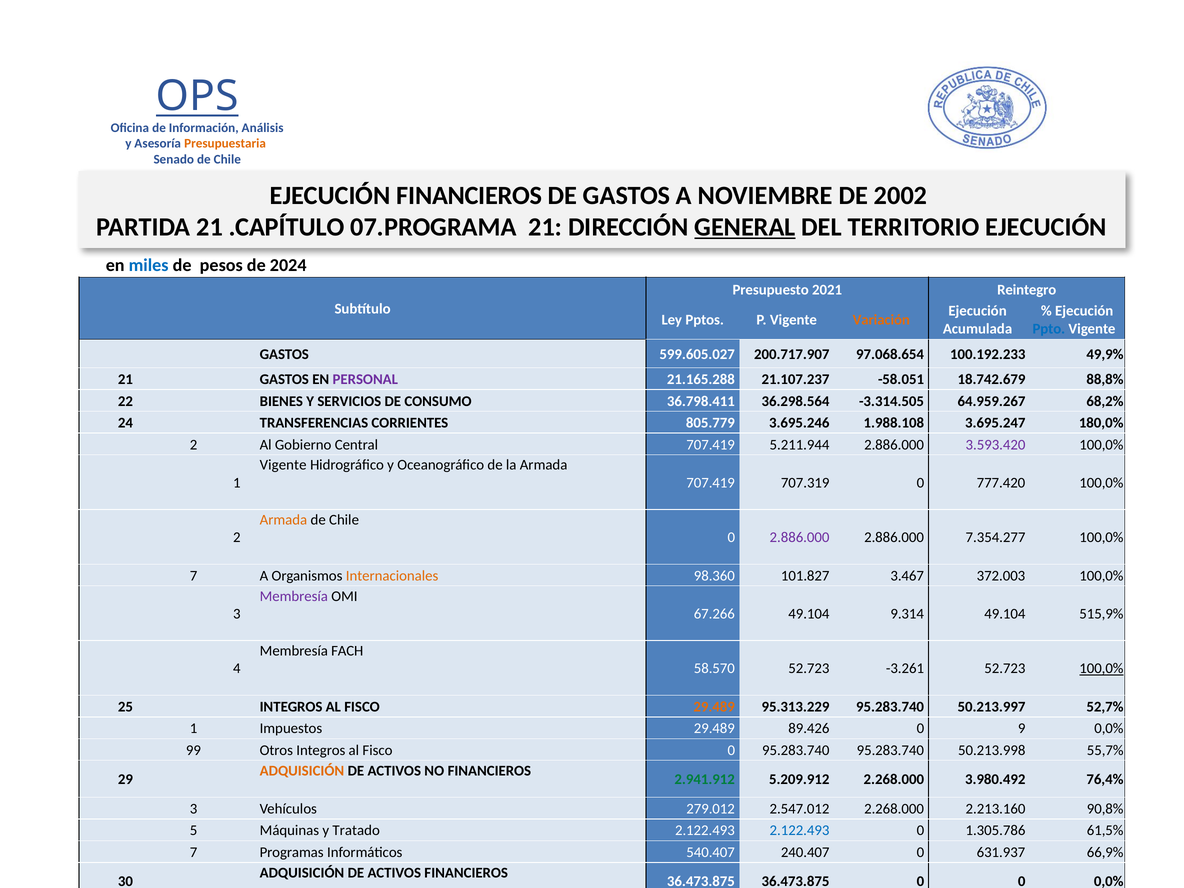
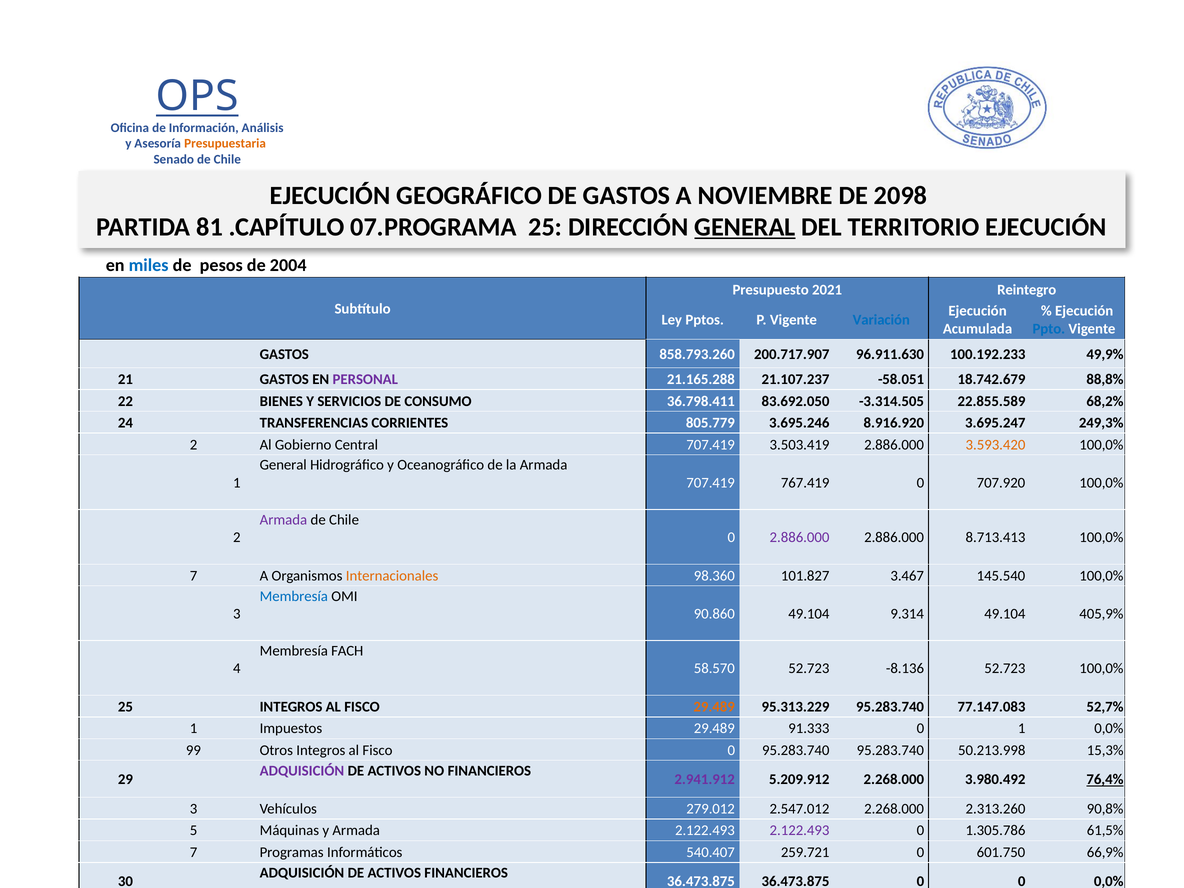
EJECUCIÓN FINANCIEROS: FINANCIEROS -> GEOGRÁFICO (469, 195)
2002: 2002 -> 2098 (901, 195)
PARTIDA 21: 21 -> 81 (210, 227)
07.PROGRAMA 21: 21 -> 25 (545, 227)
2024: 2024 -> 2004 (288, 265)
Variación colour: orange -> blue (881, 320)
599.605.027: 599.605.027 -> 858.793.260 (697, 354)
97.068.654: 97.068.654 -> 96.911.630 (890, 354)
36.298.564: 36.298.564 -> 83.692.050 (795, 401)
64.959.267: 64.959.267 -> 22.855.589 (991, 401)
1.988.108: 1.988.108 -> 8.916.920 (894, 423)
180,0%: 180,0% -> 249,3% (1101, 423)
5.211.944: 5.211.944 -> 3.503.419 (800, 445)
3.593.420 colour: purple -> orange (996, 445)
Vigente: Vigente -> General (283, 465)
707.319: 707.319 -> 767.419 (805, 483)
777.420: 777.420 -> 707.920 (1001, 483)
Armada colour: orange -> purple (283, 520)
7.354.277: 7.354.277 -> 8.713.413 (996, 538)
372.003: 372.003 -> 145.540 (1001, 576)
Membresía colour: purple -> blue (294, 596)
67.266: 67.266 -> 90.860 (714, 614)
515,9%: 515,9% -> 405,9% (1101, 614)
-3.261: -3.261 -> -8.136 (905, 669)
100,0% underline: present -> none (1101, 669)
50.213.997: 50.213.997 -> 77.147.083 (991, 707)
89.426: 89.426 -> 91.333 (809, 729)
0 9: 9 -> 1 (1022, 729)
55,7%: 55,7% -> 15,3% (1105, 750)
ADQUISICIÓN colour: orange -> purple (302, 771)
2.941.912 colour: green -> purple (705, 780)
76,4% underline: none -> present (1105, 780)
2.213.160: 2.213.160 -> 2.313.260 (996, 809)
y Tratado: Tratado -> Armada (356, 831)
2.122.493 colour: blue -> purple (800, 831)
240.407: 240.407 -> 259.721 (805, 852)
631.937: 631.937 -> 601.750 (1001, 852)
